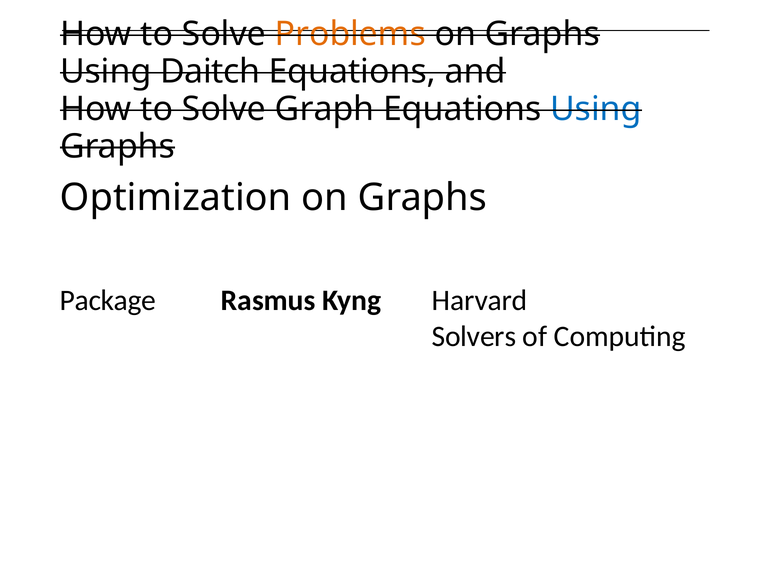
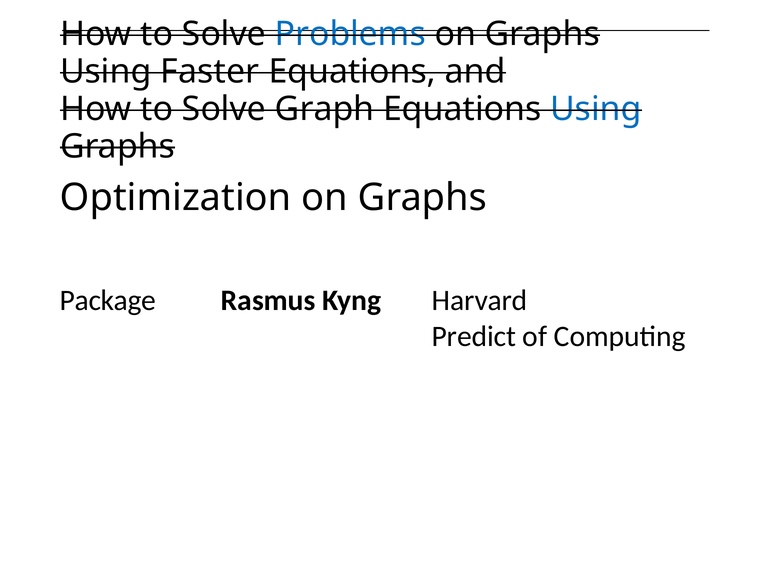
Problems colour: orange -> blue (350, 34)
Daitch: Daitch -> Faster (210, 72)
Solvers: Solvers -> Predict (474, 336)
